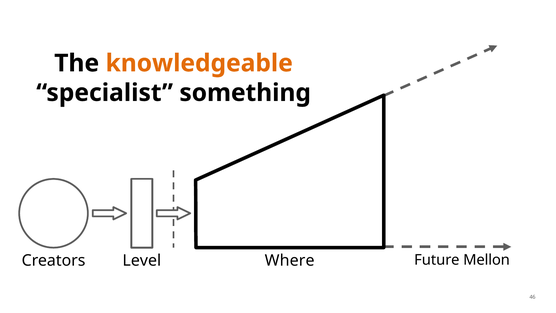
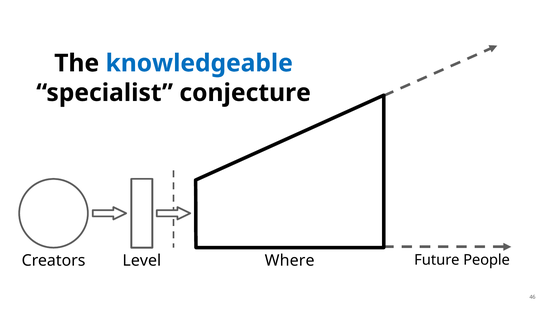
knowledgeable colour: orange -> blue (199, 63)
something: something -> conjecture (245, 93)
Mellon: Mellon -> People (487, 260)
